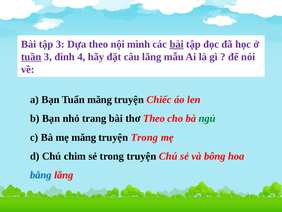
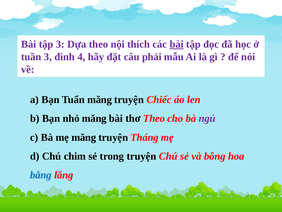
mình: mình -> thích (139, 44)
tuần underline: present -> none (31, 57)
câu lăng: lăng -> phải (152, 57)
nhỏ trang: trang -> măng (94, 118)
ngủ colour: green -> purple (207, 118)
truyện Trong: Trong -> Tháng (145, 137)
